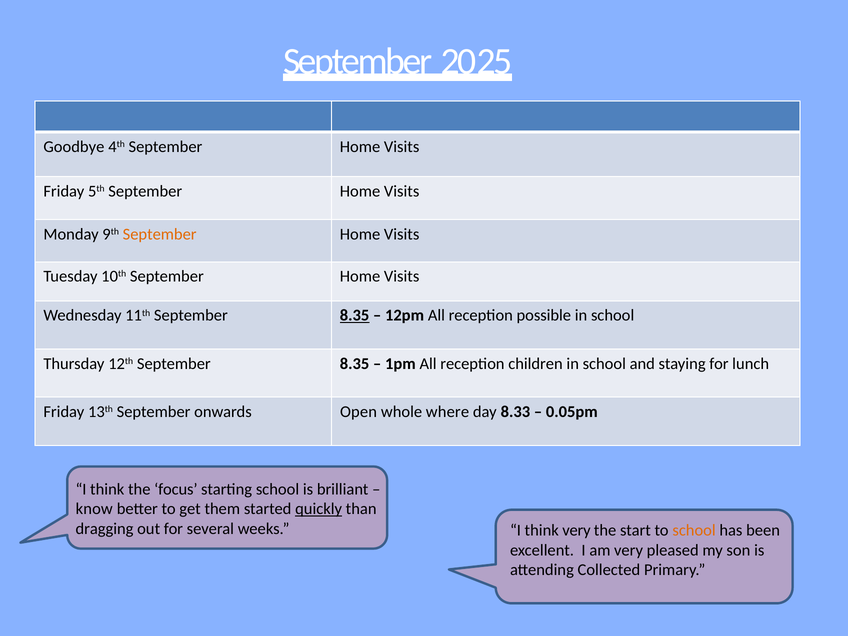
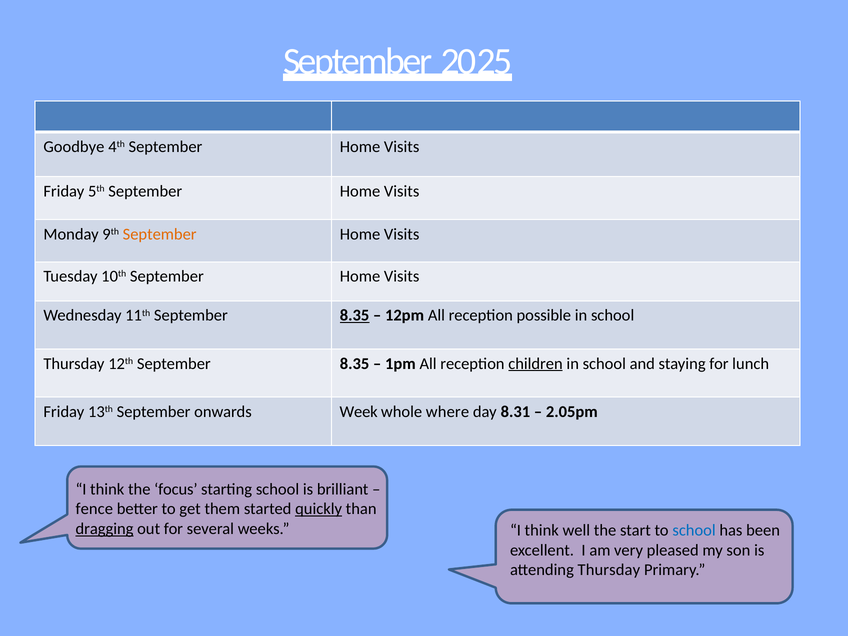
children underline: none -> present (535, 364)
Open: Open -> Week (359, 412)
8.33: 8.33 -> 8.31 (515, 412)
0.05pm: 0.05pm -> 2.05pm (572, 412)
know: know -> fence (94, 509)
dragging underline: none -> present (105, 529)
think very: very -> well (576, 530)
school colour: orange -> blue (694, 530)
attending Collected: Collected -> Thursday (609, 570)
